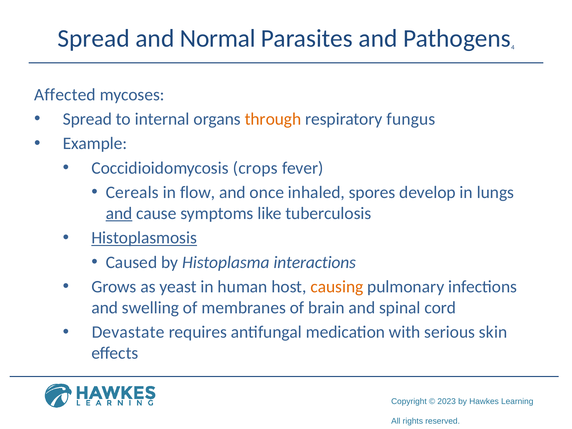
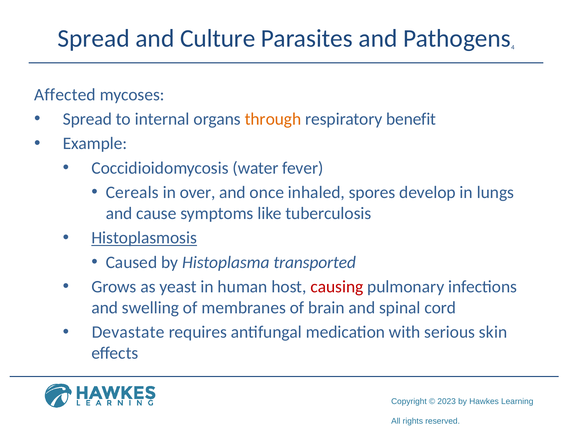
Normal: Normal -> Culture (218, 38)
fungus: fungus -> benefit (411, 119)
crops: crops -> water (256, 168)
flow: flow -> over (198, 192)
and underline: present -> none (119, 213)
interactions: interactions -> transported (315, 262)
causing colour: orange -> red (337, 287)
